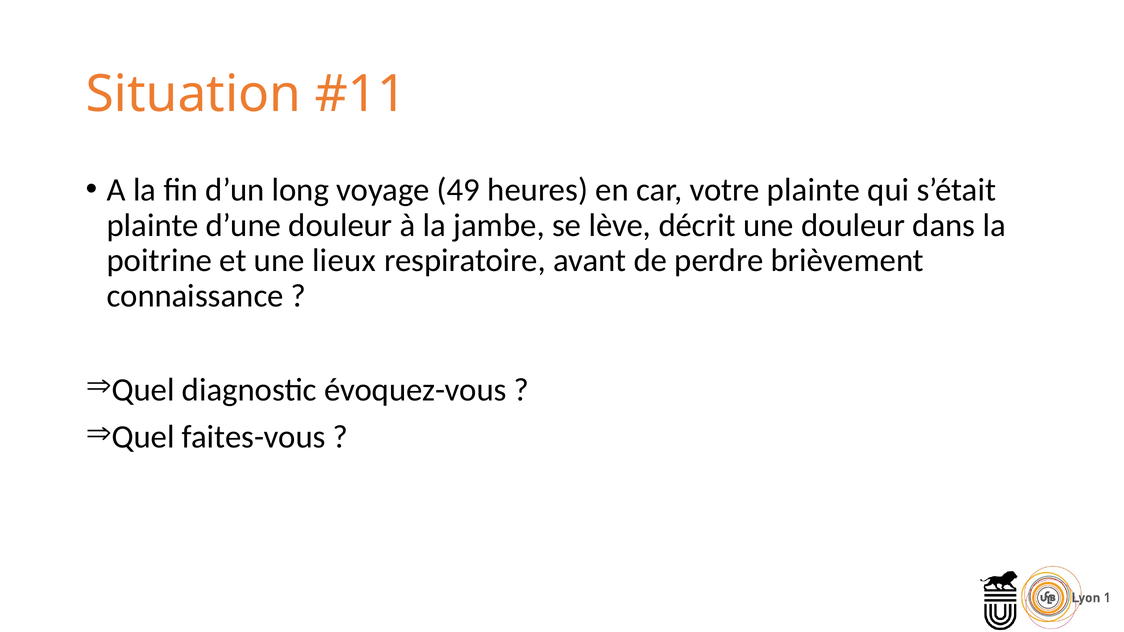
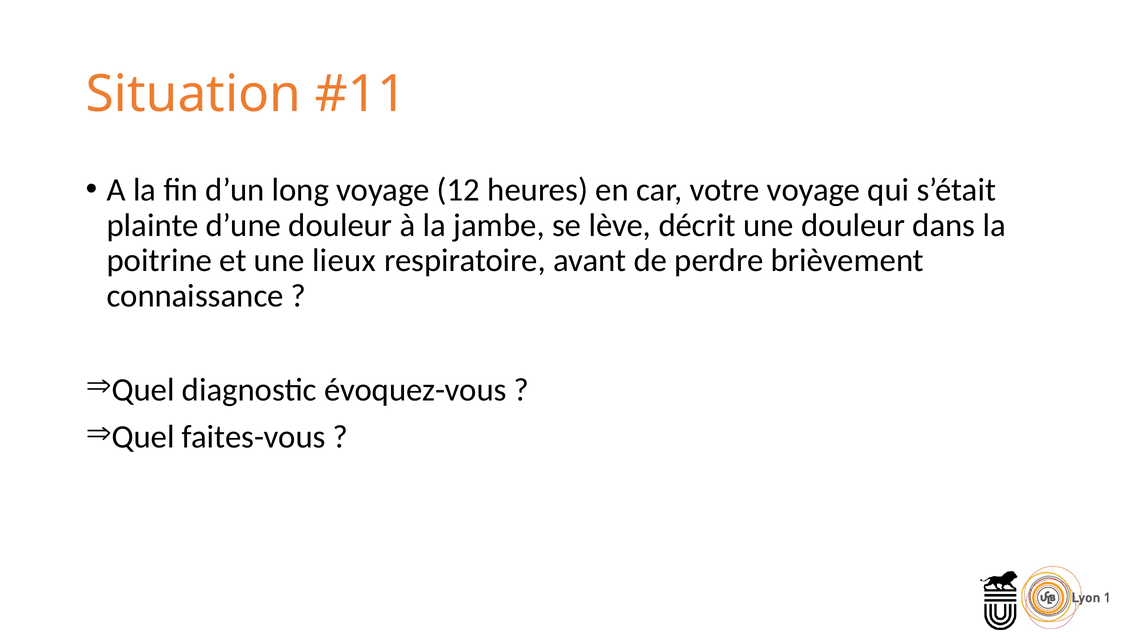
49: 49 -> 12 (458, 190)
votre plainte: plainte -> voyage (814, 190)
